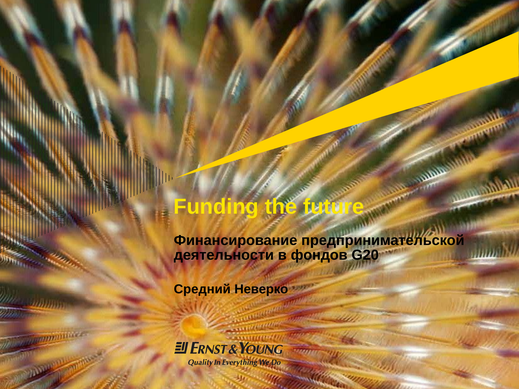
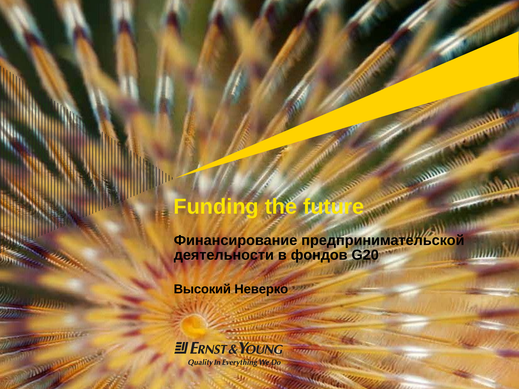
Средний: Средний -> Высокий (202, 289)
